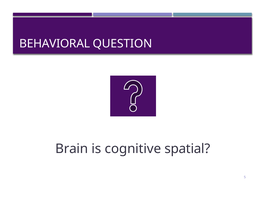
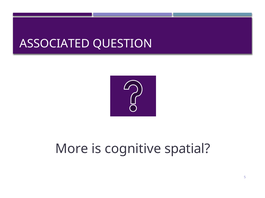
BEHAVIORAL: BEHAVIORAL -> ASSOCIATED (55, 44)
Brain: Brain -> More (72, 149)
